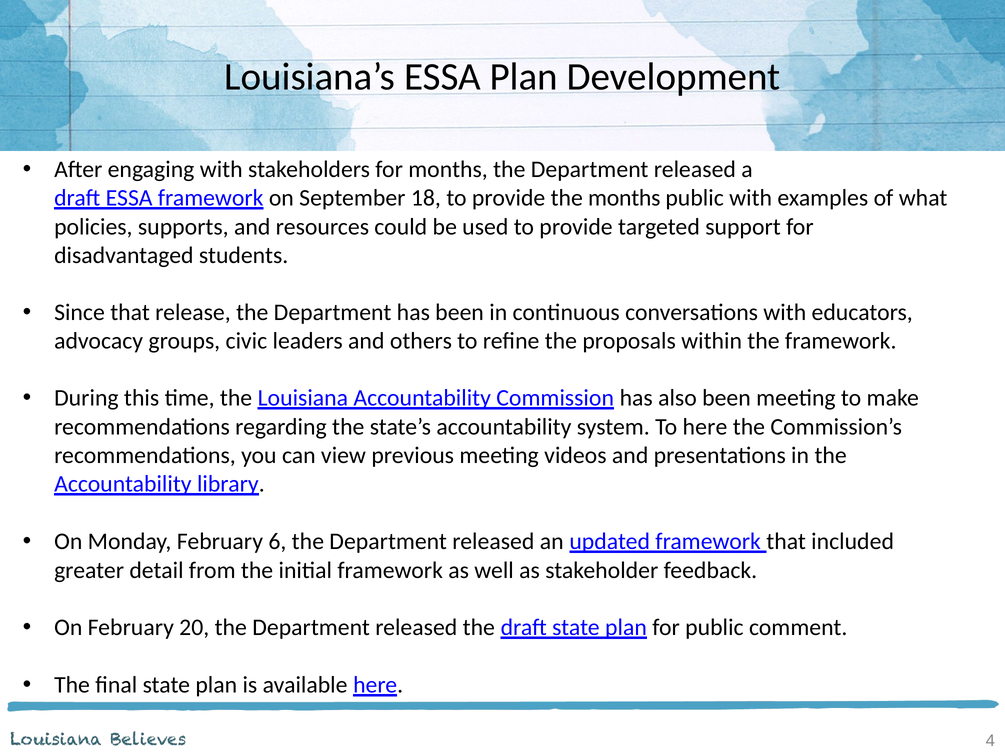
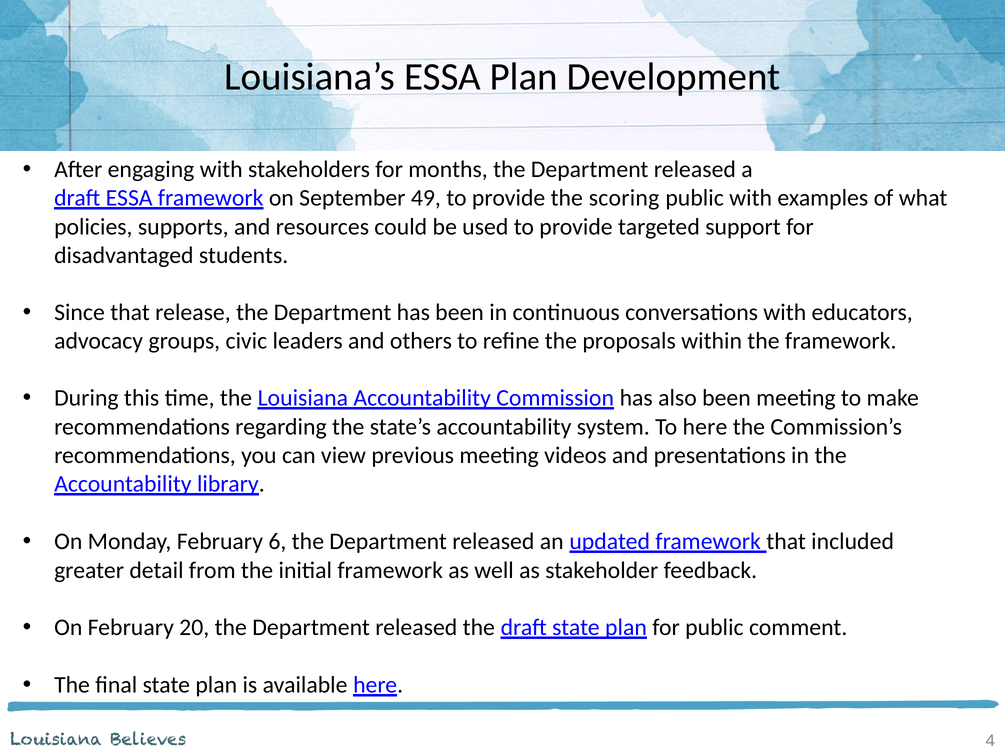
18: 18 -> 49 (426, 198)
the months: months -> scoring (624, 198)
